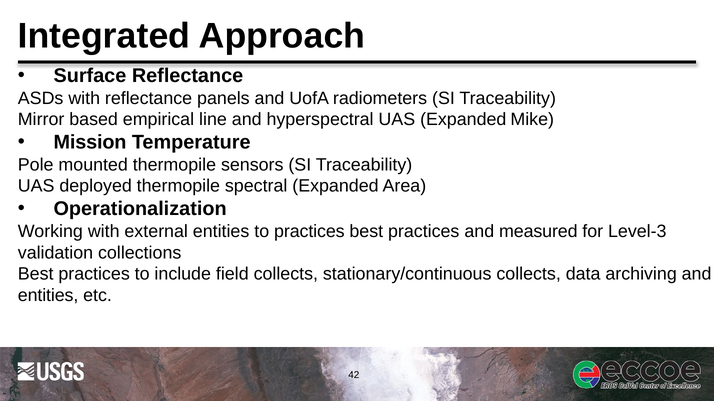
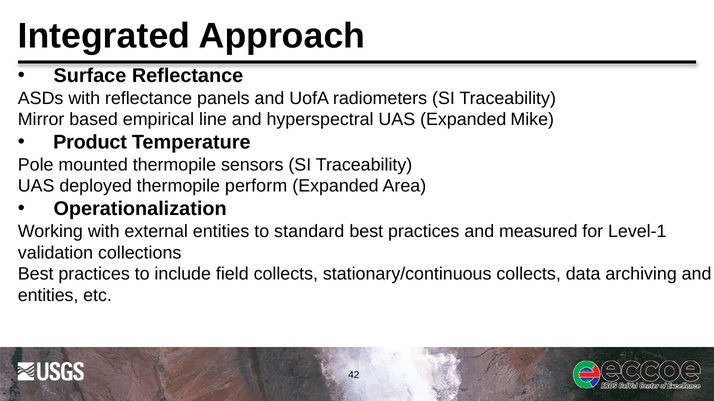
Mission: Mission -> Product (90, 143)
spectral: spectral -> perform (256, 186)
to practices: practices -> standard (309, 232)
Level-3: Level-3 -> Level-1 (637, 232)
